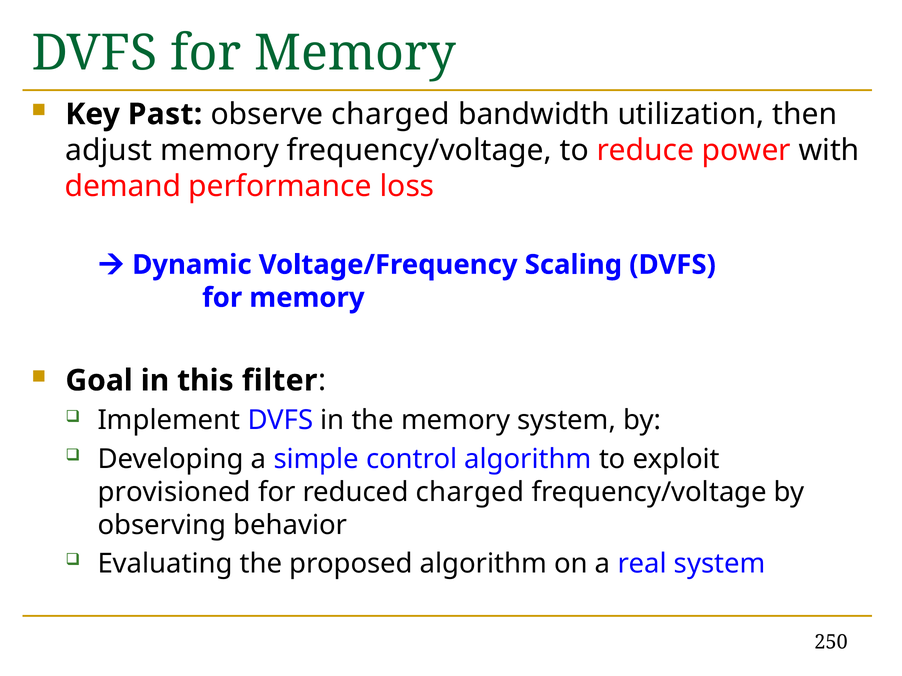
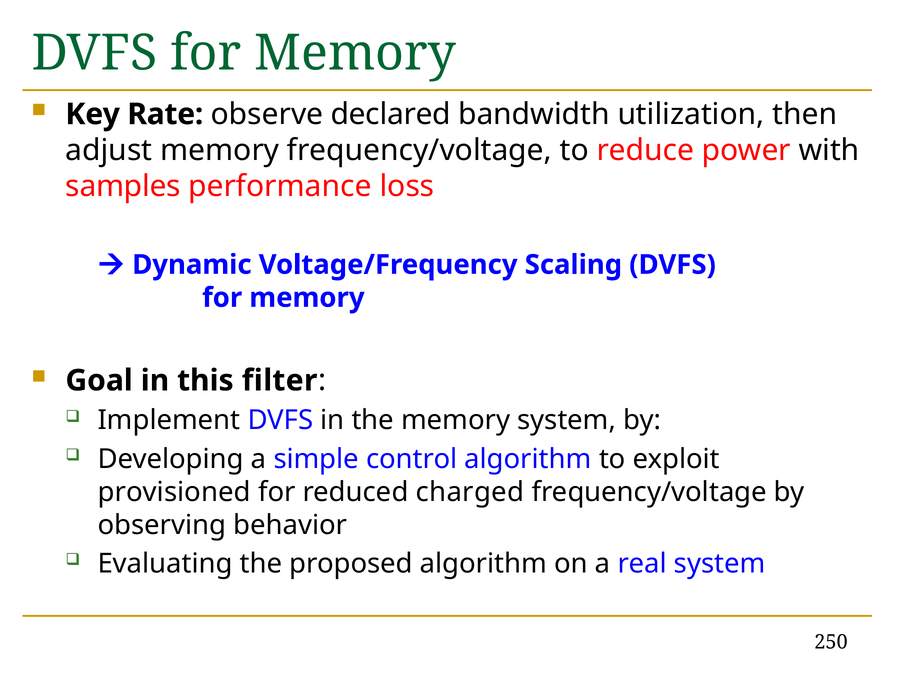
Past: Past -> Rate (165, 114)
observe charged: charged -> declared (391, 114)
demand: demand -> samples (123, 186)
